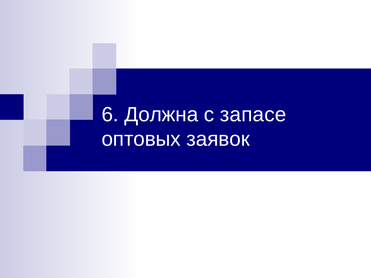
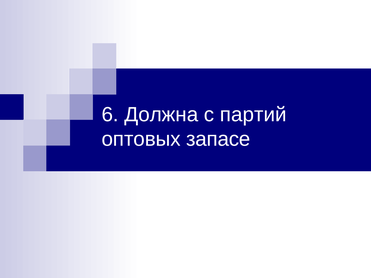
запасе: запасе -> партий (253, 115)
заявок: заявок -> запасе (218, 139)
